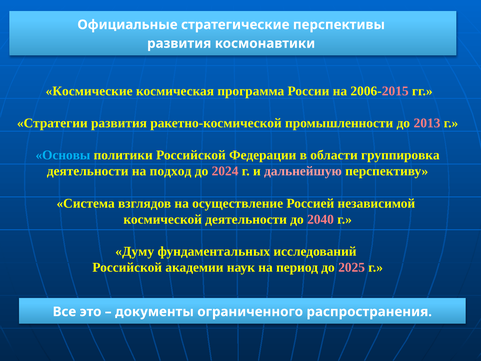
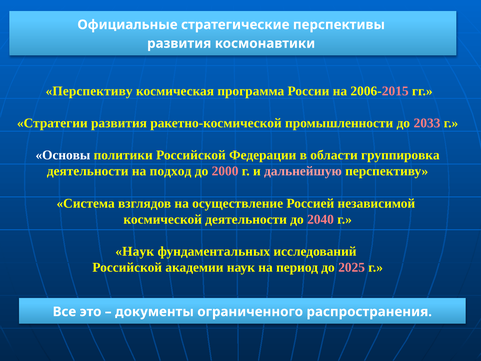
Космические: Космические -> Перспективу (89, 91)
2013: 2013 -> 2033 (427, 123)
Основы colour: light blue -> white (63, 155)
2024: 2024 -> 2000 (225, 171)
Думу: Думу -> Наук (135, 251)
